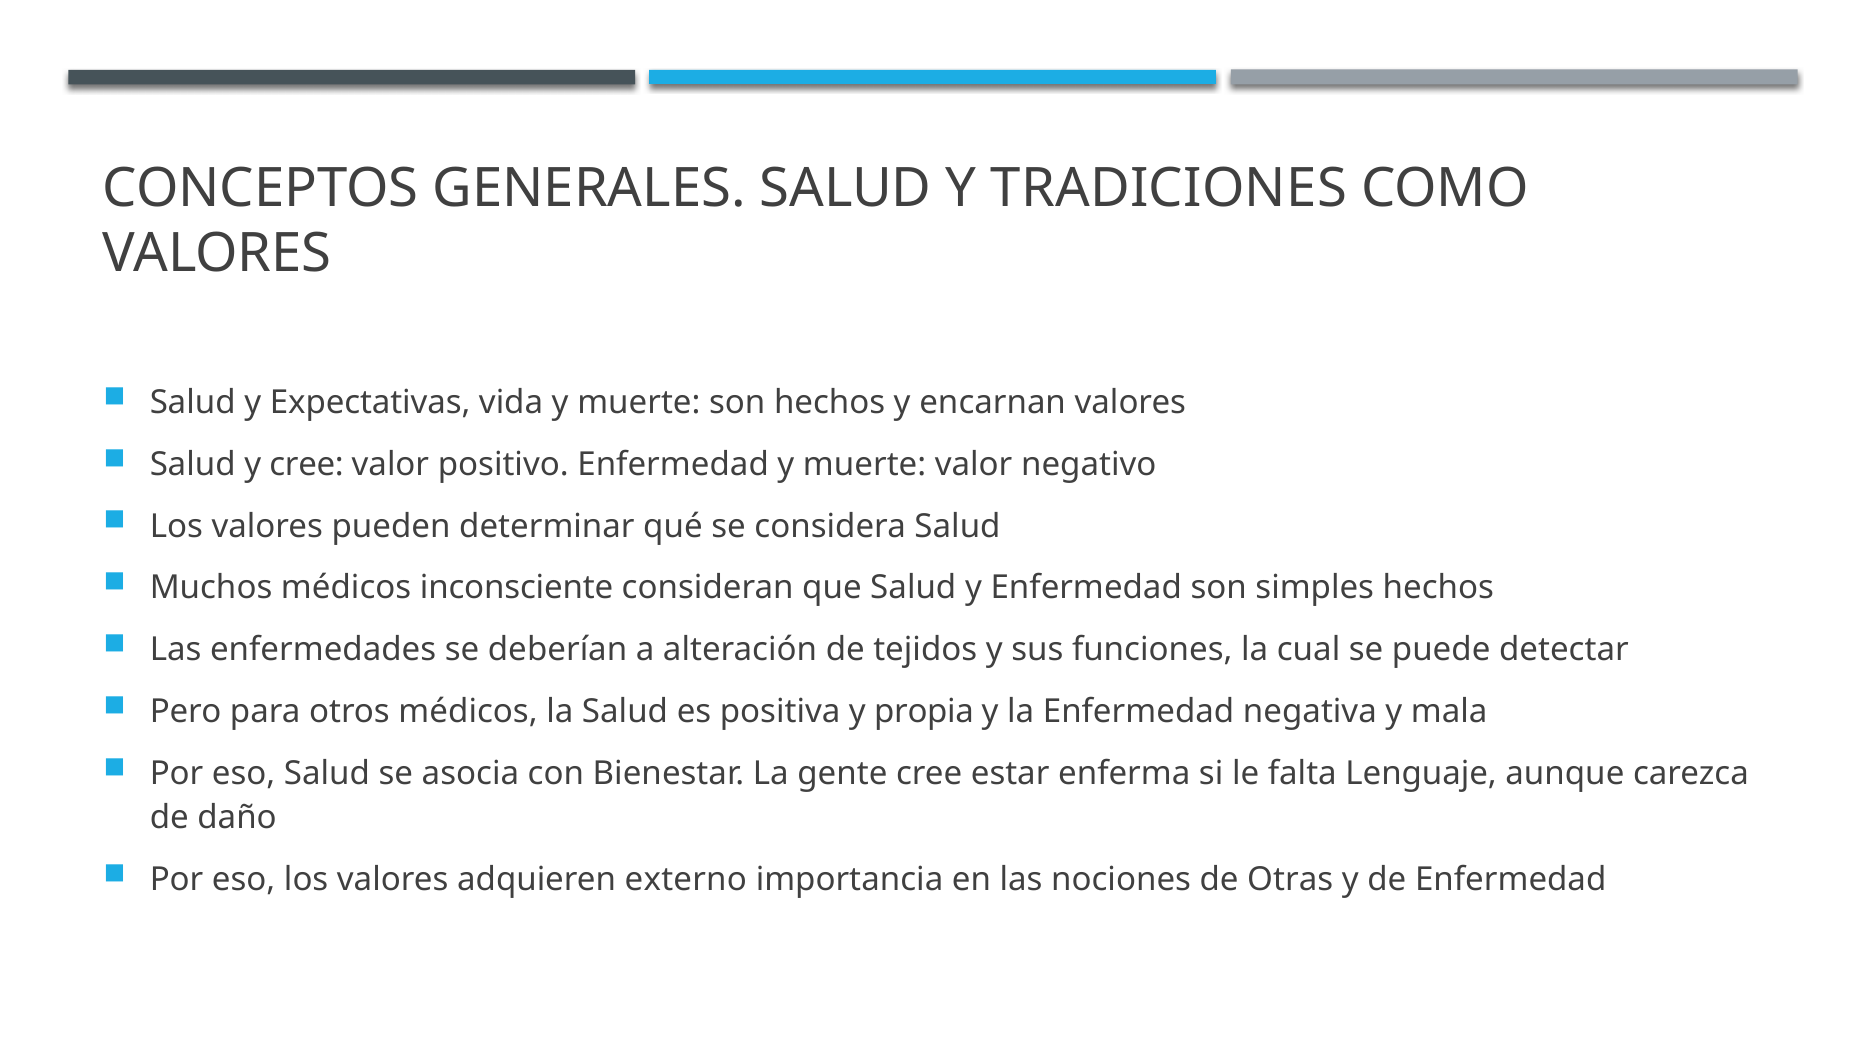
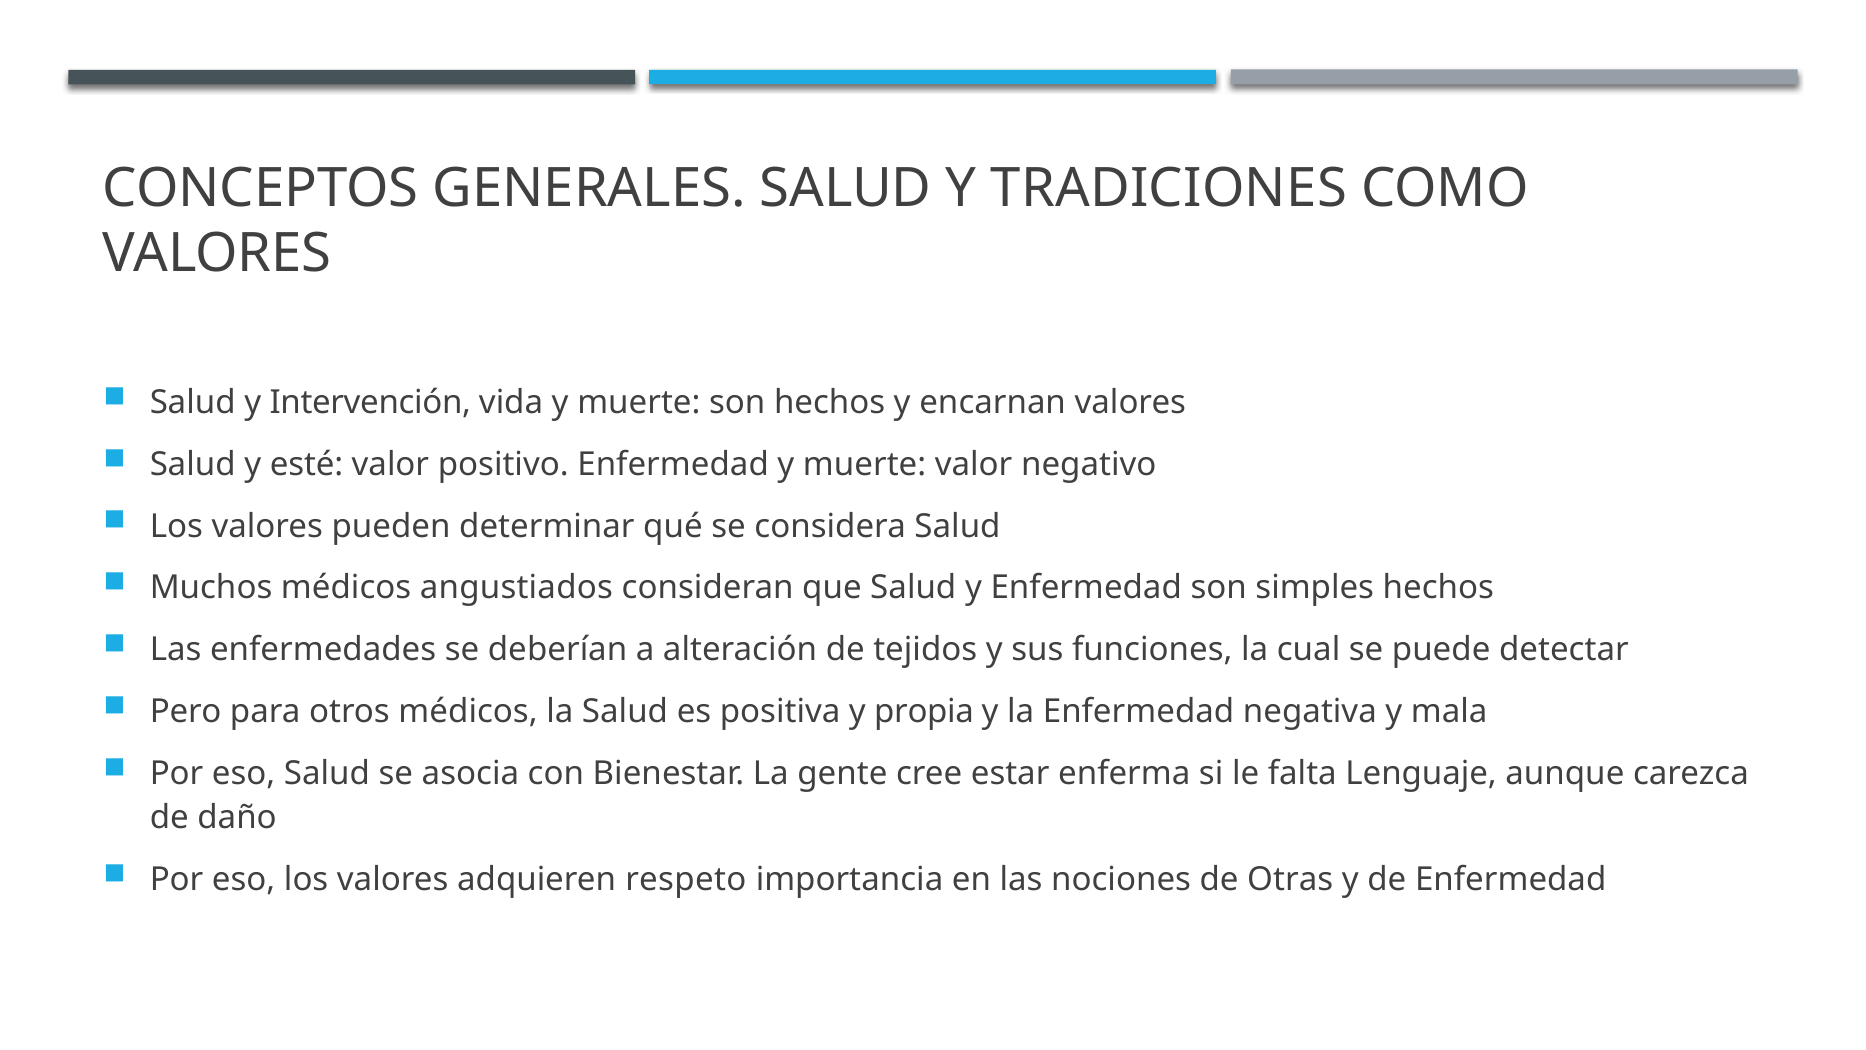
Expectativas: Expectativas -> Intervención (370, 402)
y cree: cree -> esté (307, 464)
inconsciente: inconsciente -> angustiados (516, 588)
externo: externo -> respeto (686, 879)
